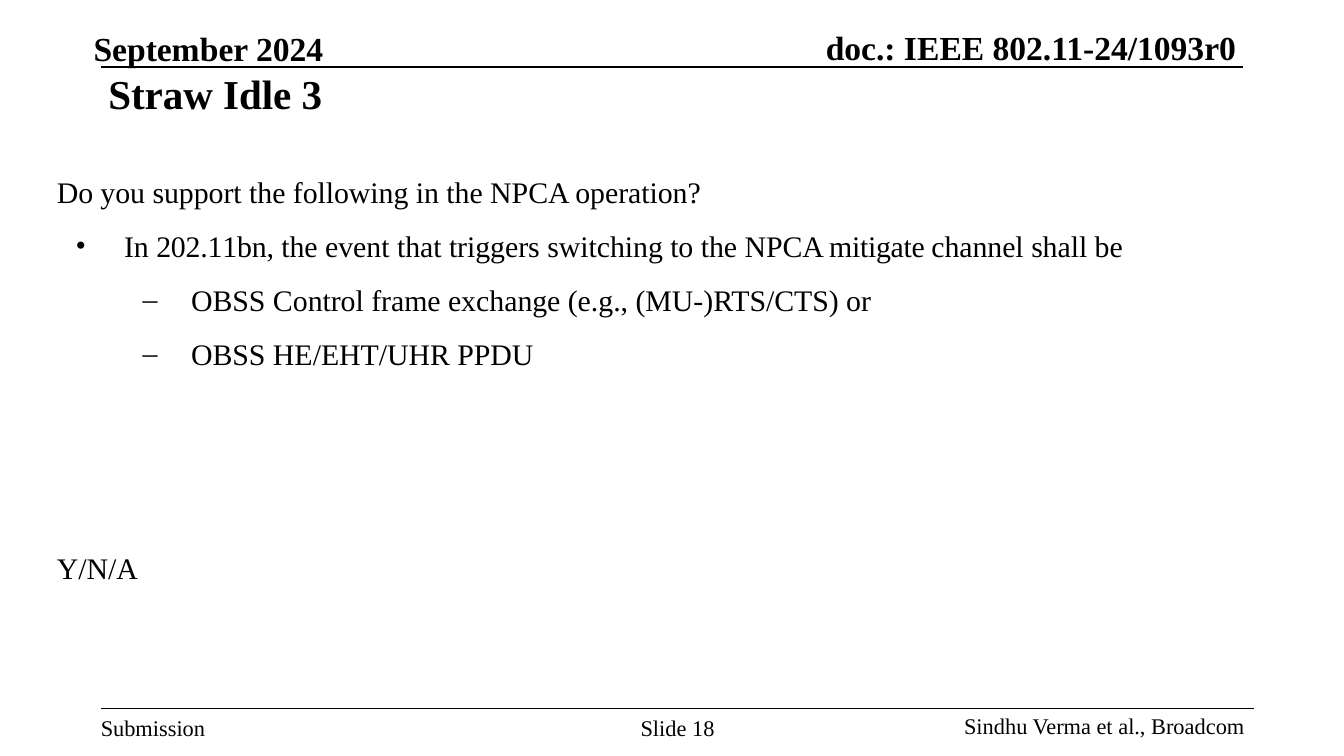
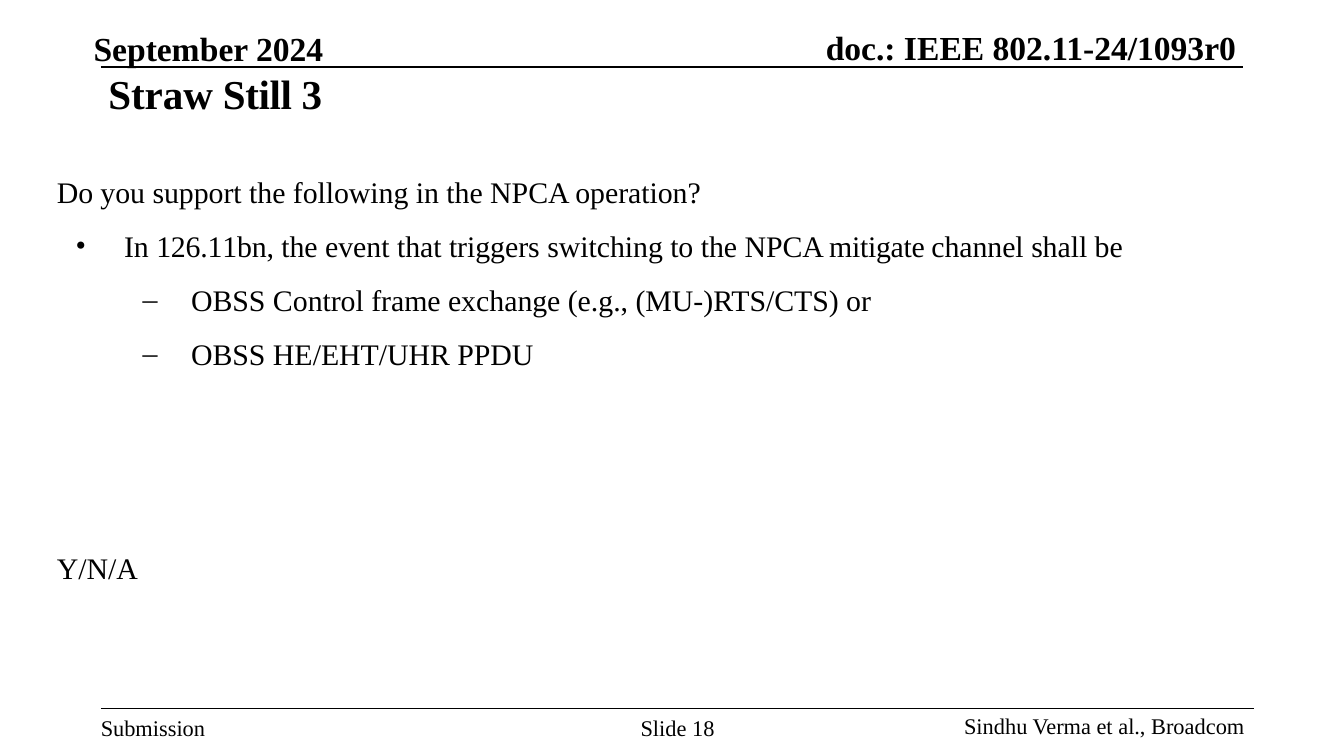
Idle: Idle -> Still (257, 96)
202.11bn: 202.11bn -> 126.11bn (215, 248)
